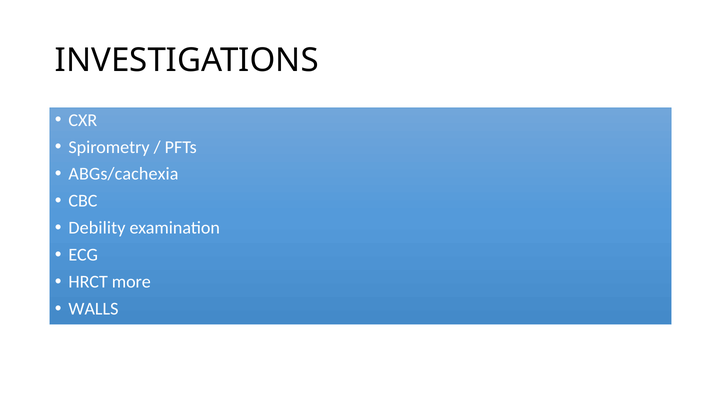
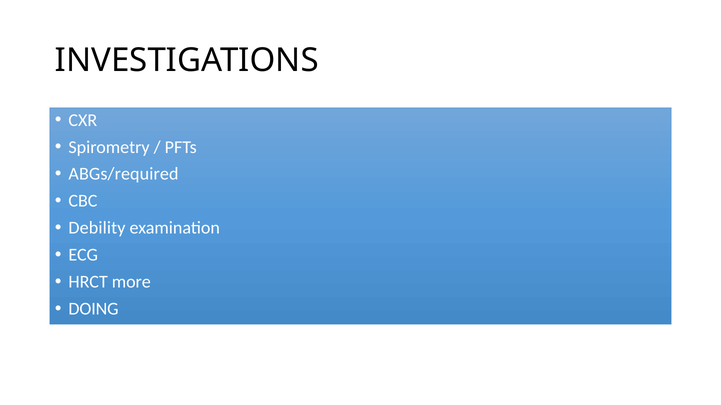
ABGs/cachexia: ABGs/cachexia -> ABGs/required (123, 174)
WALLS: WALLS -> DOING (94, 309)
